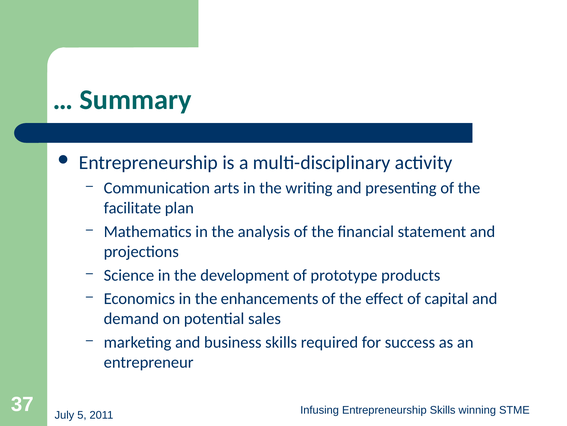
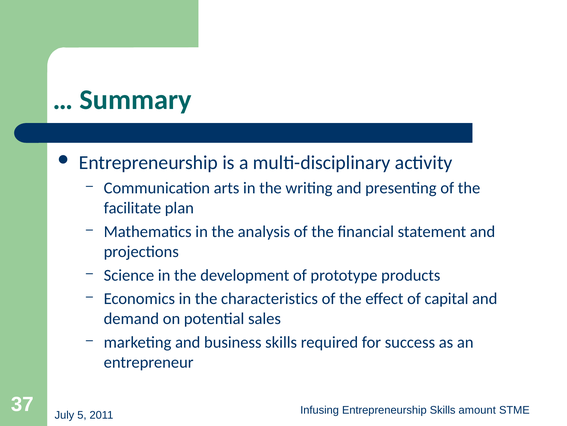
enhancements: enhancements -> characteristics (269, 298)
winning: winning -> amount (477, 409)
